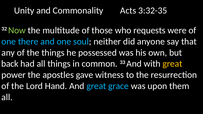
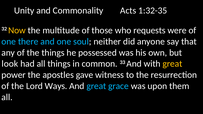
3:32-35: 3:32-35 -> 1:32-35 (153, 11)
Now colour: light green -> yellow (17, 30)
back: back -> look (10, 64)
Hand: Hand -> Ways (56, 86)
